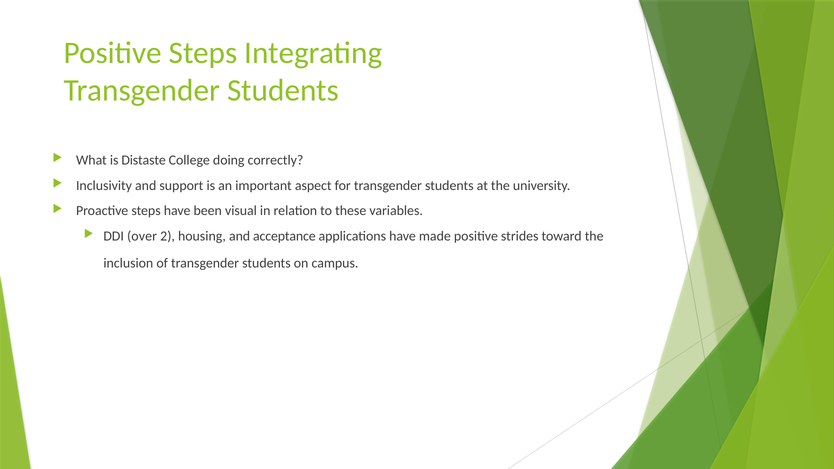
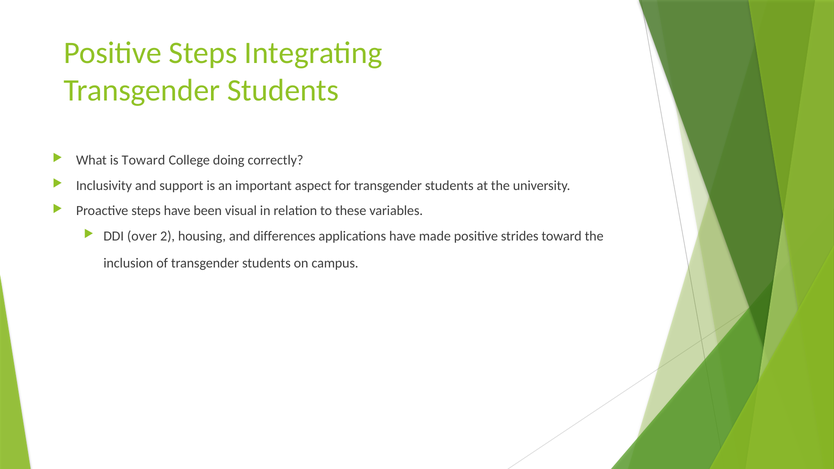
is Distaste: Distaste -> Toward (143, 160)
acceptance: acceptance -> differences (284, 236)
